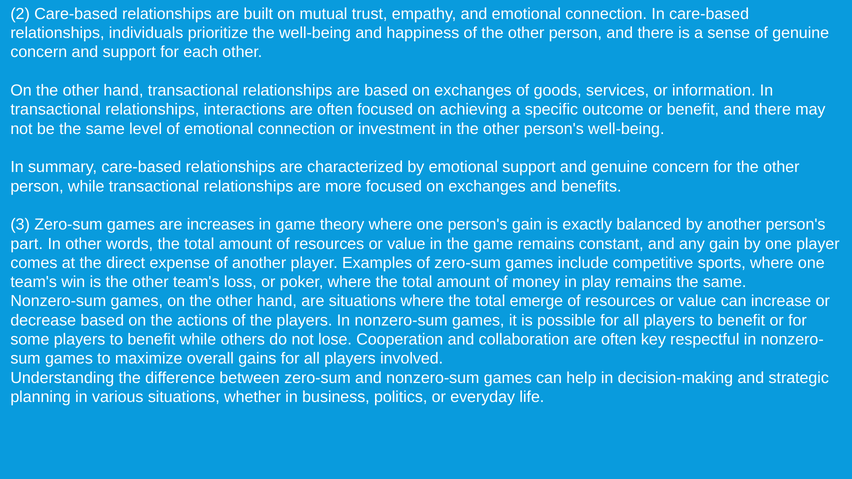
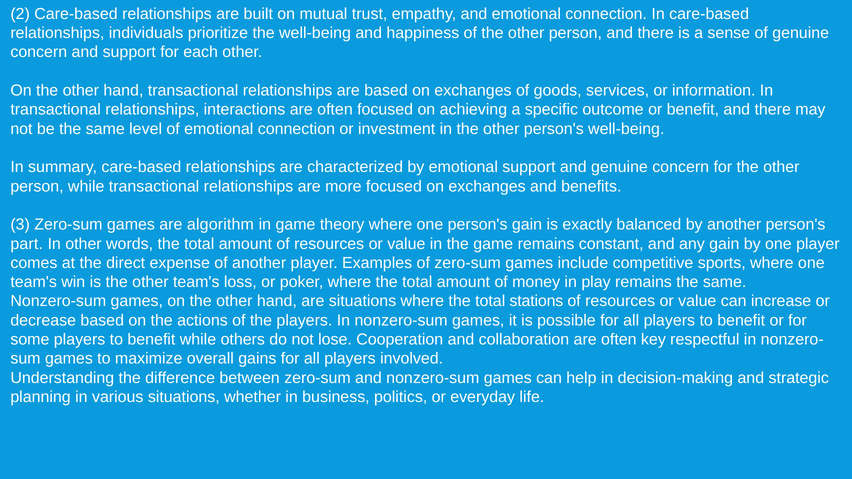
increases: increases -> algorithm (220, 225)
emerge: emerge -> stations (536, 301)
